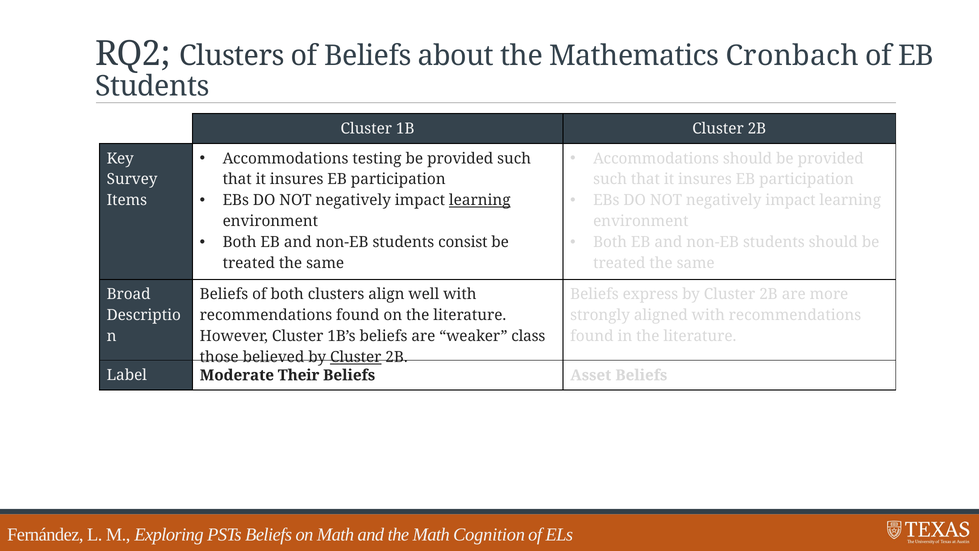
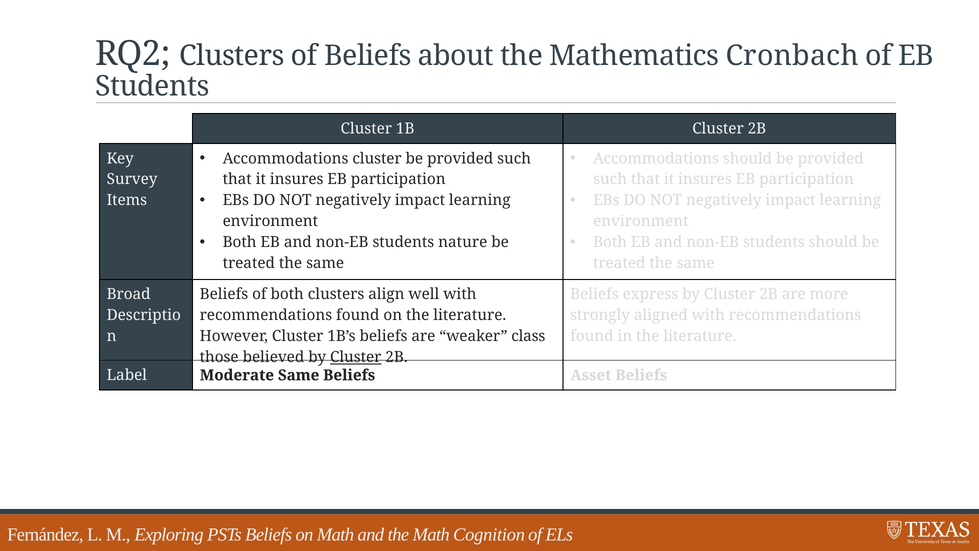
Accommodations testing: testing -> cluster (377, 158)
learning underline: present -> none (480, 200)
consist: consist -> nature (463, 242)
Moderate Their: Their -> Same (299, 375)
